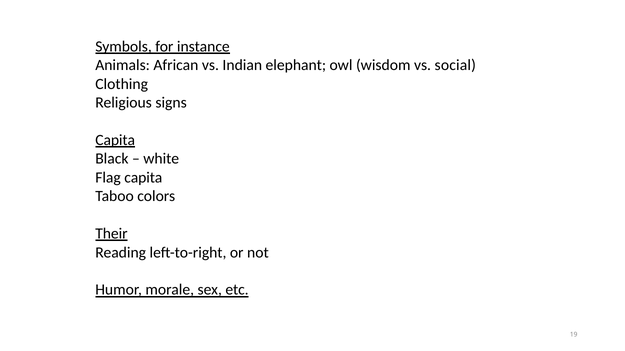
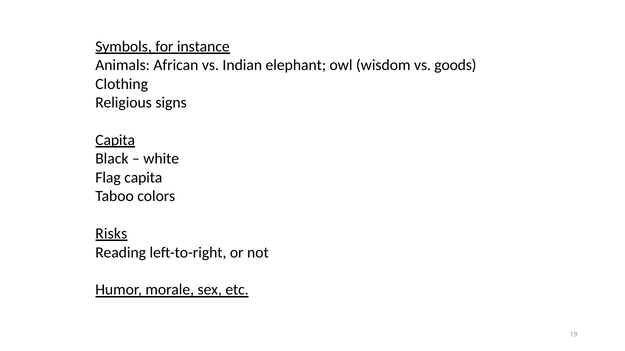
social: social -> goods (455, 65)
Their: Their -> Risks (111, 234)
